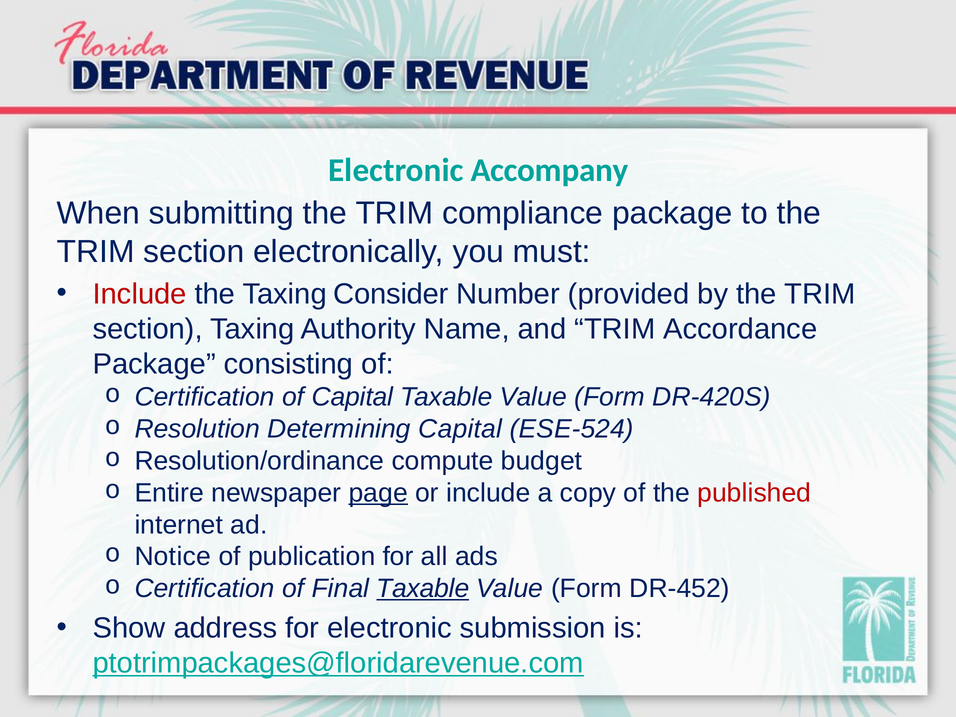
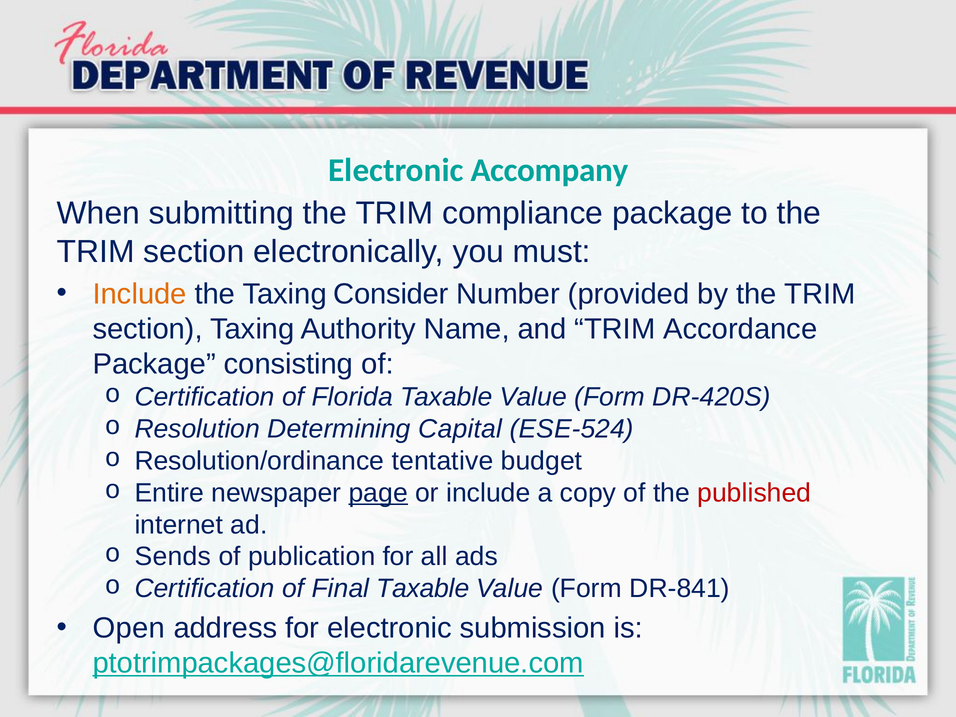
Include colour: red -> orange (140, 294)
of Capital: Capital -> Florida (352, 397)
compute: compute -> tentative (442, 461)
Notice: Notice -> Sends (173, 557)
Taxable underline: present -> none (423, 589)
DR-452: DR-452 -> DR-841 (680, 589)
Show: Show -> Open (129, 628)
